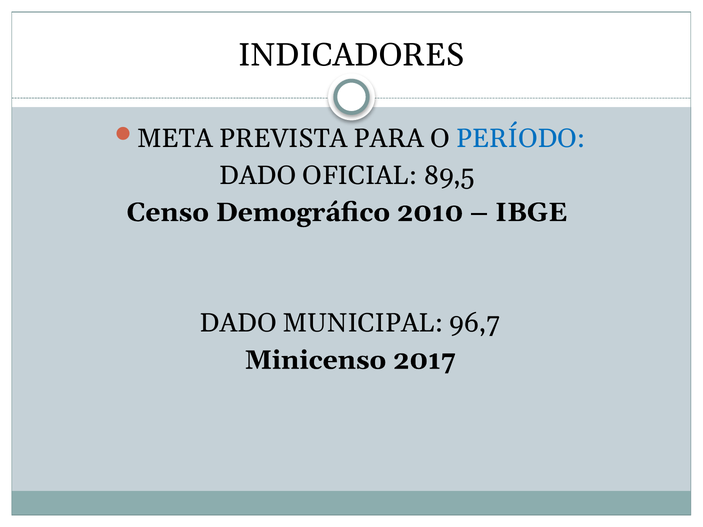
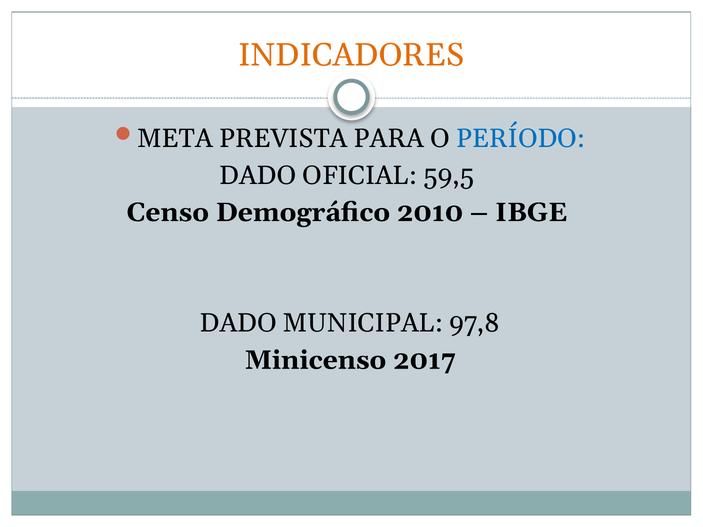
INDICADORES colour: black -> orange (351, 55)
89,5: 89,5 -> 59,5 (449, 175)
96,7: 96,7 -> 97,8 (475, 323)
